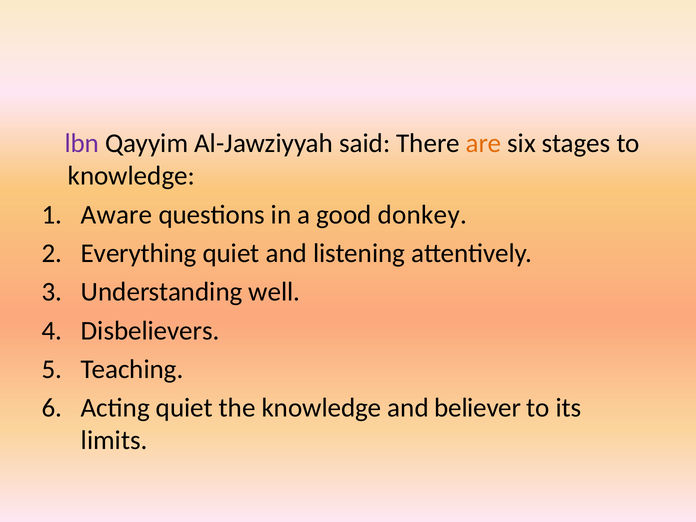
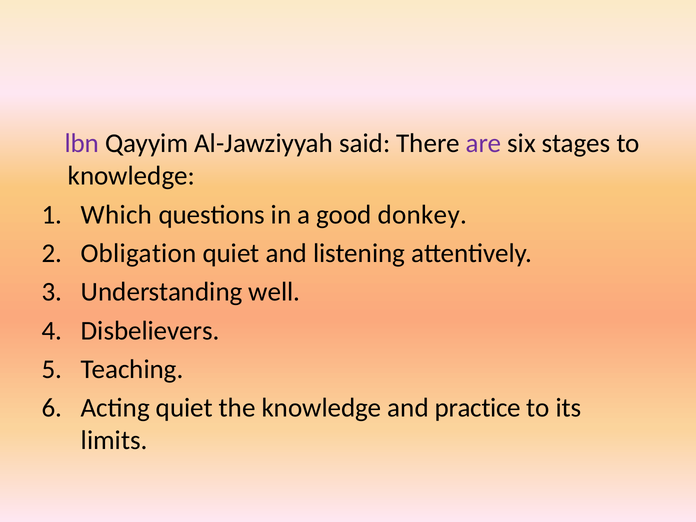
are colour: orange -> purple (484, 143)
Aware: Aware -> Which (117, 215)
Everything: Everything -> Obligation (139, 253)
believer: believer -> practice (478, 408)
